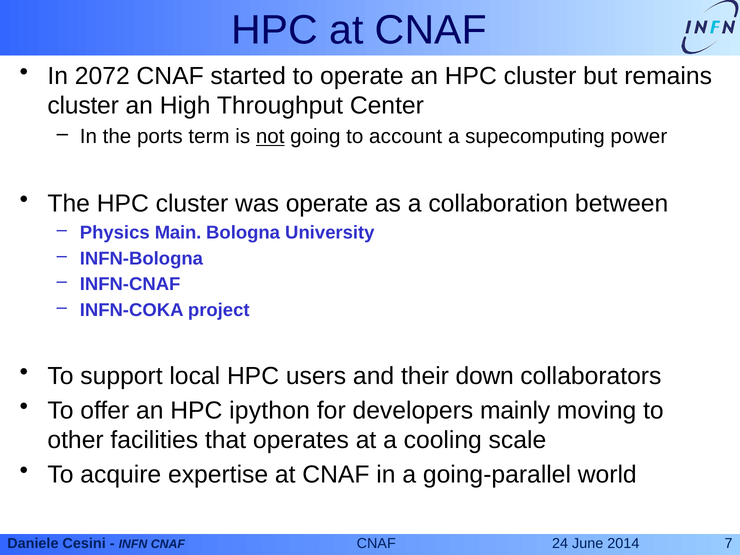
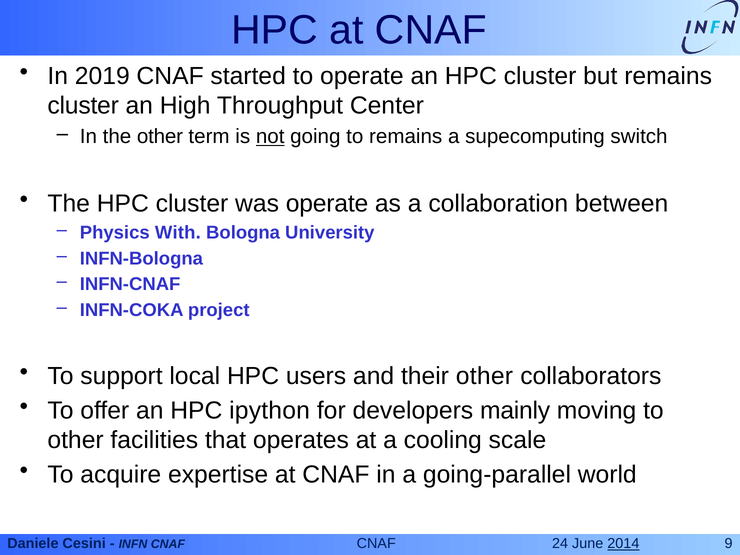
2072: 2072 -> 2019 (102, 76)
the ports: ports -> other (160, 137)
to account: account -> remains (406, 137)
power: power -> switch (639, 137)
Main: Main -> With (178, 233)
their down: down -> other (484, 376)
7: 7 -> 9 (729, 544)
2014 underline: none -> present (623, 544)
